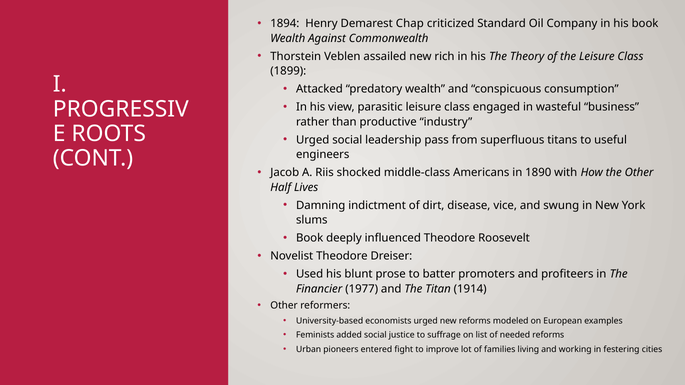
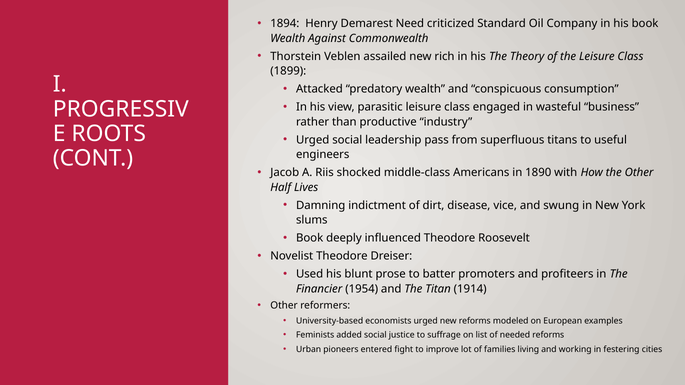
Chap: Chap -> Need (410, 24)
1977: 1977 -> 1954 (362, 289)
